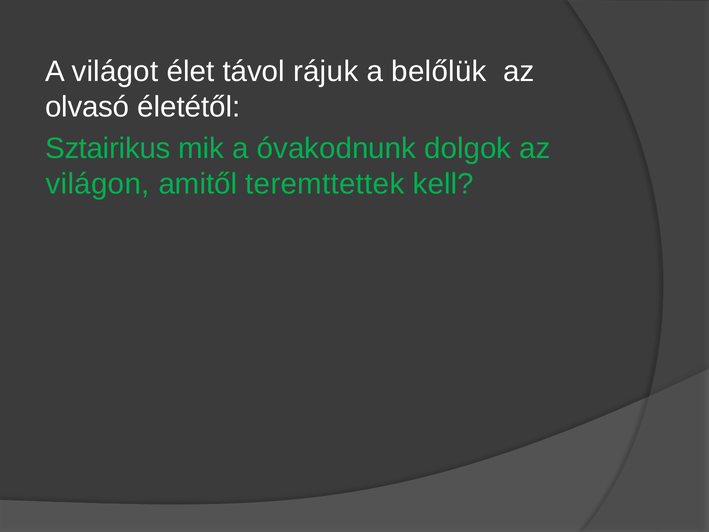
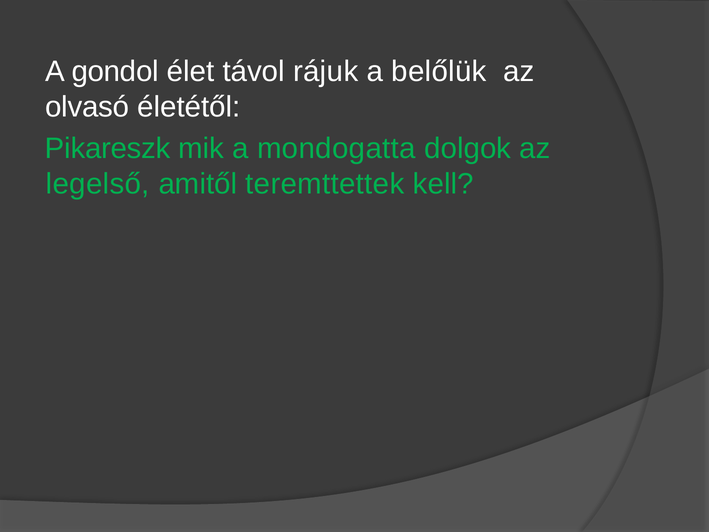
világot: világot -> gondol (115, 71)
Sztairikus: Sztairikus -> Pikareszk (108, 148)
óvakodnunk: óvakodnunk -> mondogatta (336, 148)
világon: világon -> legelső (98, 184)
